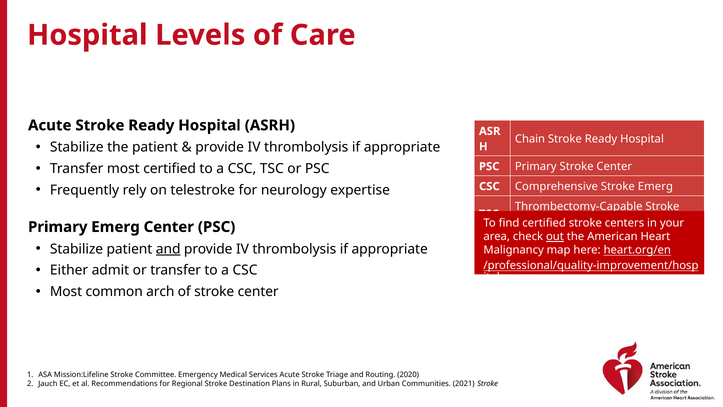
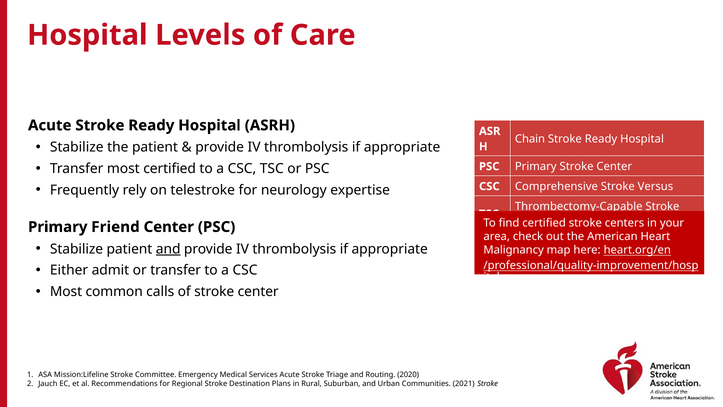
Stroke Emerg: Emerg -> Versus (655, 186)
Primary Emerg: Emerg -> Friend (115, 227)
out underline: present -> none (555, 236)
arch: arch -> calls (160, 292)
